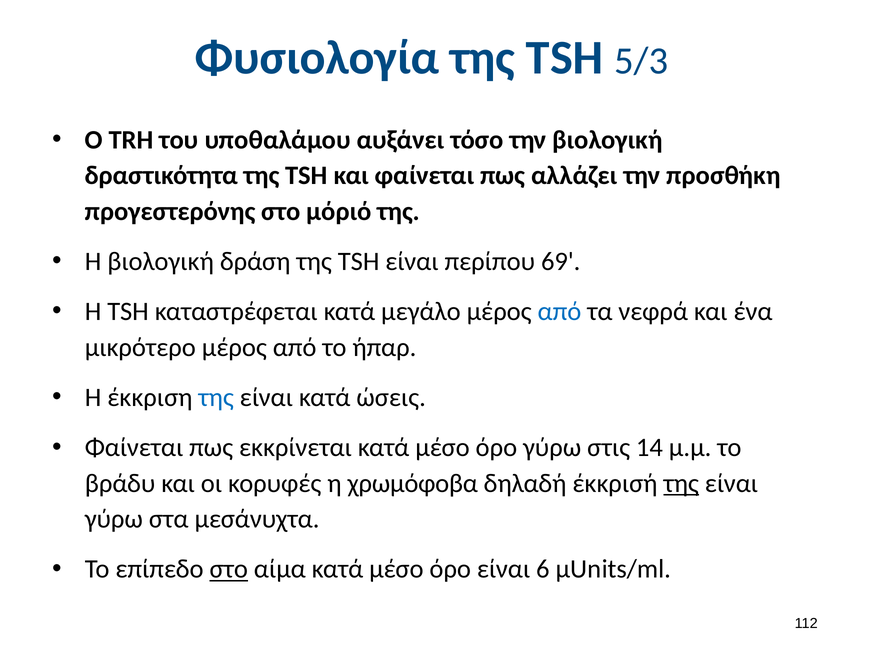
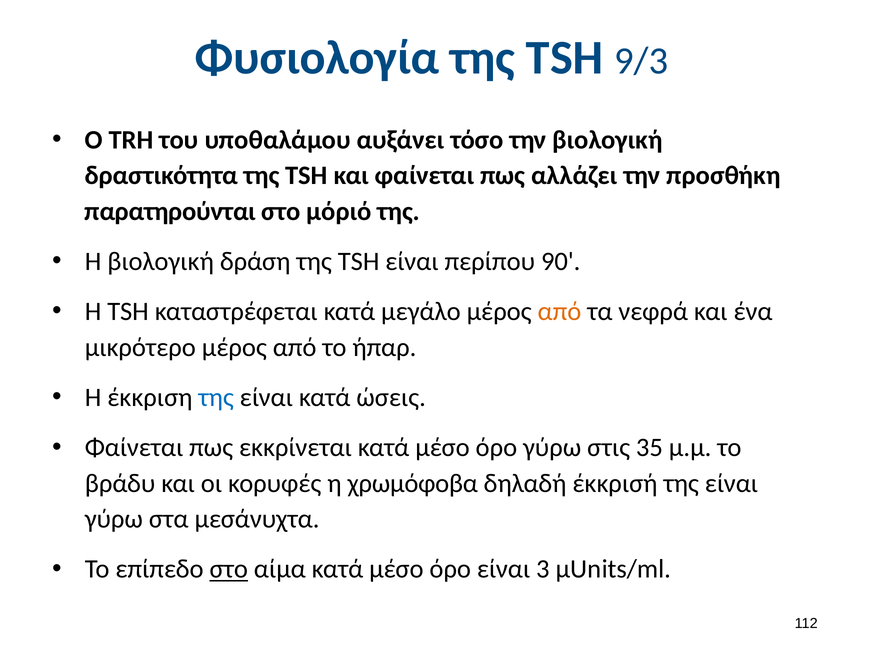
5/3: 5/3 -> 9/3 (641, 61)
προγεστερόνης: προγεστερόνης -> παρατηρούνται (170, 211)
69: 69 -> 90 (561, 261)
από colour: blue -> orange (559, 311)
14: 14 -> 35 (649, 447)
της underline: present -> none (681, 483)
6: 6 -> 3 (543, 569)
